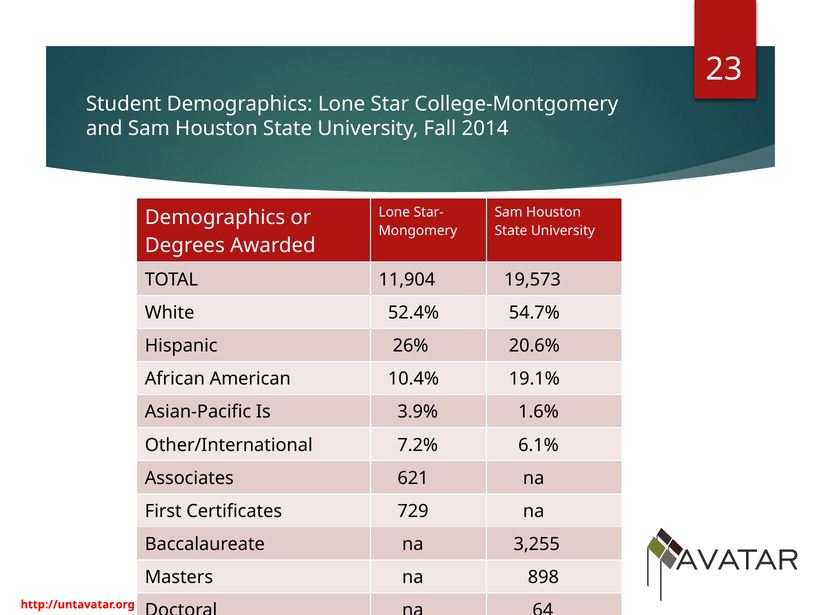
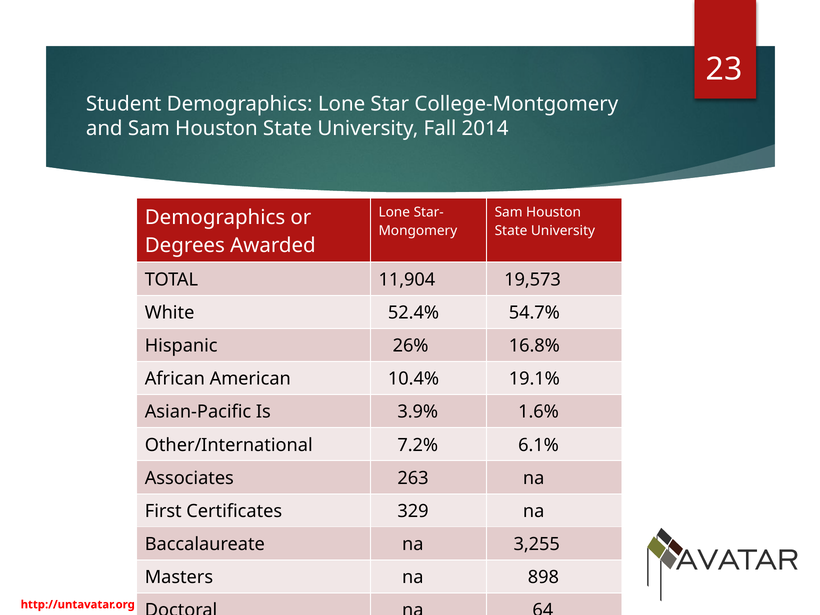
20.6%: 20.6% -> 16.8% (534, 346)
621: 621 -> 263 (413, 478)
729: 729 -> 329 (413, 511)
